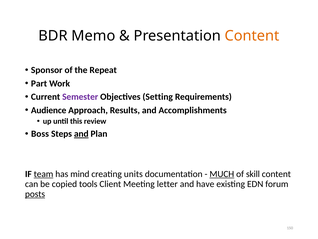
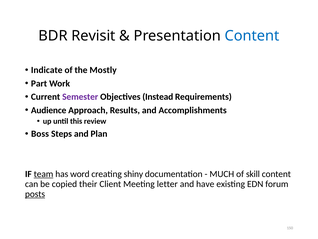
Memo: Memo -> Revisit (93, 36)
Content colour: orange -> blue (252, 36)
Sponsor: Sponsor -> Indicate (47, 70)
Repeat: Repeat -> Mostly (103, 70)
Setting: Setting -> Instead (158, 97)
and underline: present -> none (81, 134)
mind: mind -> word (80, 174)
units: units -> shiny (133, 174)
MUCH underline: present -> none (222, 174)
tools: tools -> their (88, 184)
